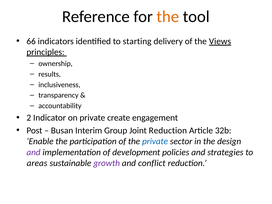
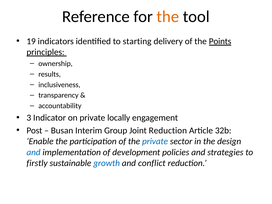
66: 66 -> 19 (31, 41)
Views: Views -> Points (220, 41)
2: 2 -> 3 (29, 118)
create: create -> locally (119, 118)
and colour: purple -> blue (34, 152)
areas: areas -> firstly (37, 163)
growth colour: purple -> blue (107, 163)
